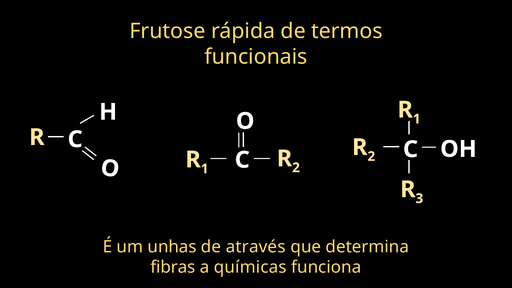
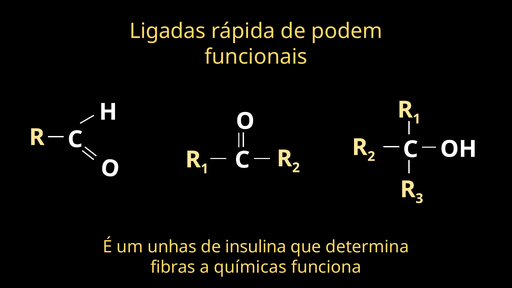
Frutose: Frutose -> Ligadas (168, 31)
termos: termos -> podem (347, 31)
através: através -> insulina (256, 247)
